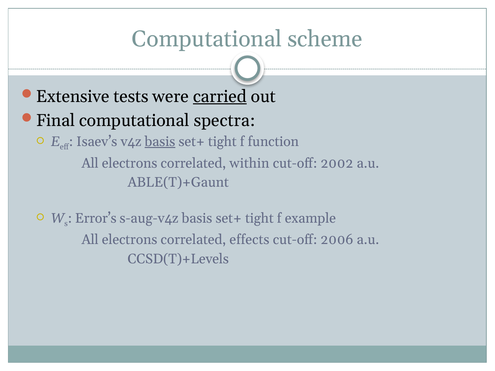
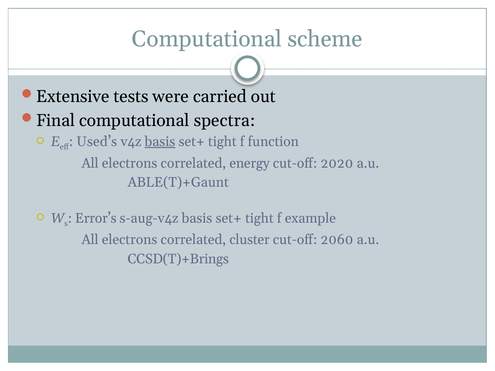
carried underline: present -> none (220, 97)
Isaev’s: Isaev’s -> Used’s (97, 142)
within: within -> energy (250, 163)
2002: 2002 -> 2020 (337, 163)
effects: effects -> cluster (250, 240)
2006: 2006 -> 2060 (337, 240)
CCSD(T)+Levels: CCSD(T)+Levels -> CCSD(T)+Brings (178, 259)
